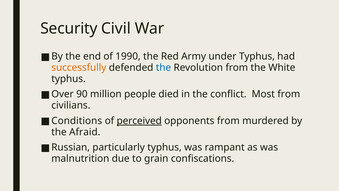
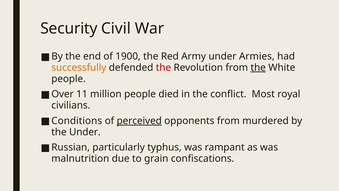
1990: 1990 -> 1900 (128, 56)
under Typhus: Typhus -> Armies (257, 56)
the colour: blue -> red (163, 67)
the underline: none -> present (258, 67)
typhus: typhus -> people (69, 79)
90: 90 -> 11 (82, 94)
Most from: from -> royal (289, 94)
the Afraid: Afraid -> Under (85, 132)
